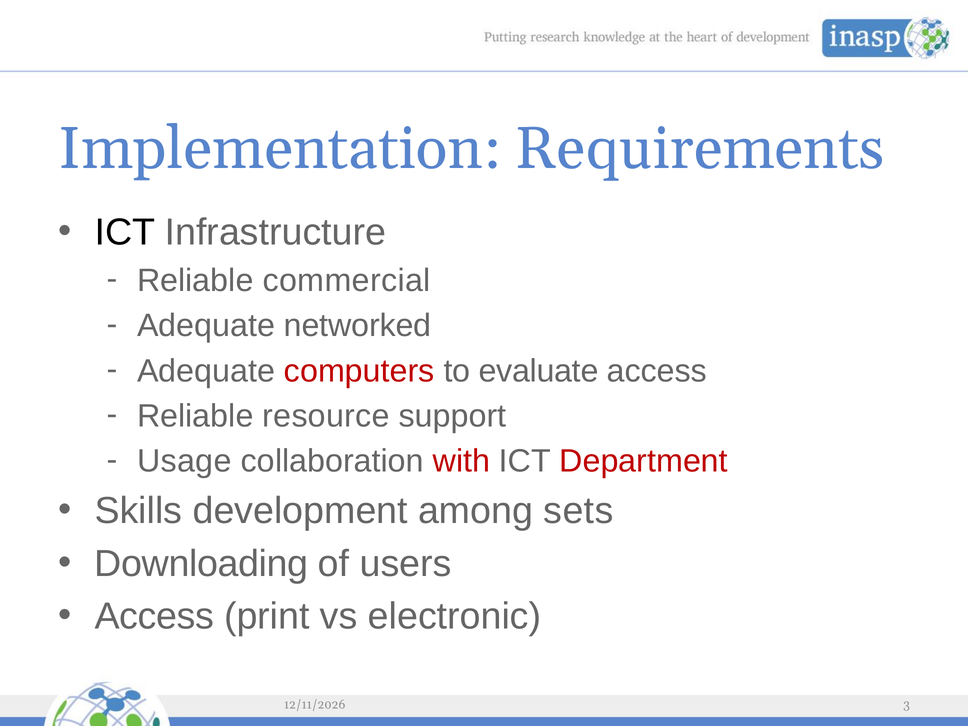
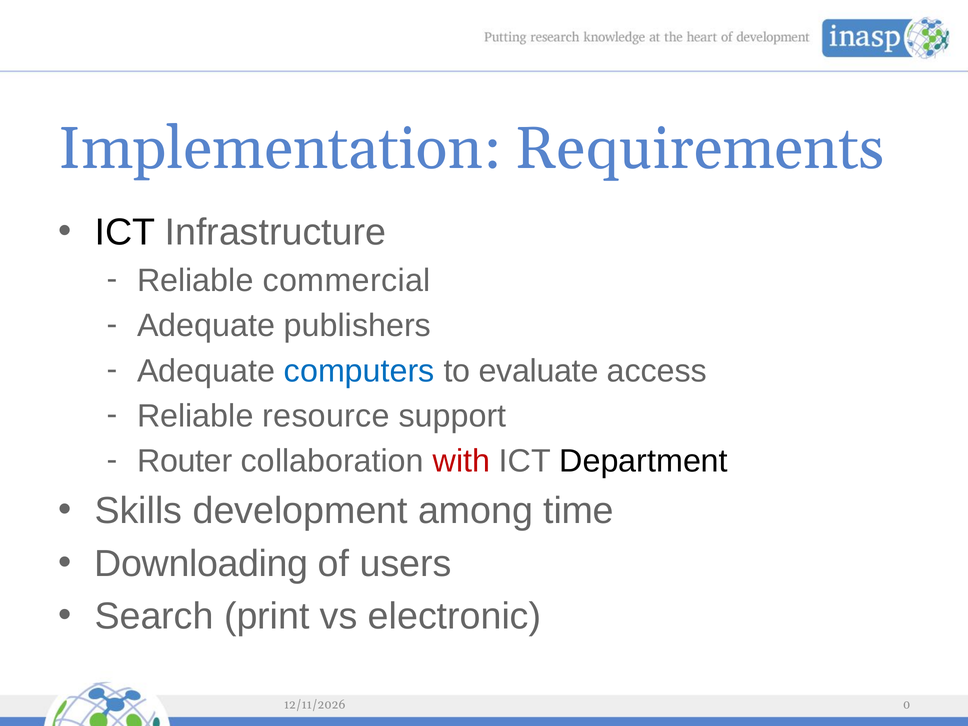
networked: networked -> publishers (358, 326)
computers colour: red -> blue (359, 371)
Usage: Usage -> Router (185, 461)
Department colour: red -> black (644, 461)
sets: sets -> time (579, 511)
Access: Access -> Search (154, 617)
3: 3 -> 0 (907, 705)
